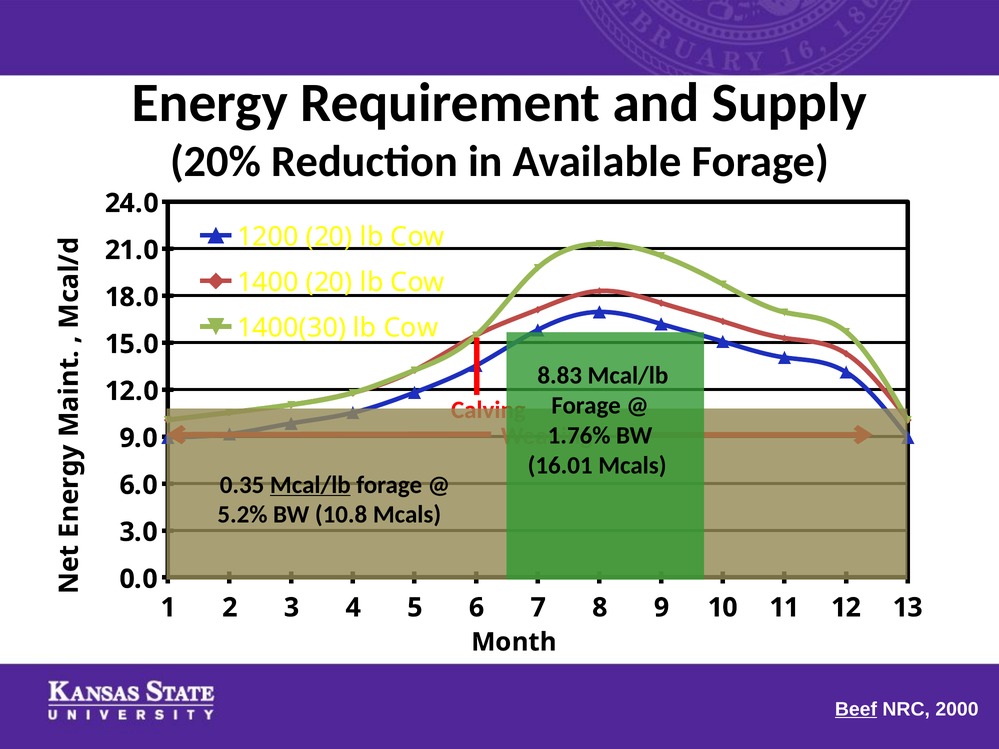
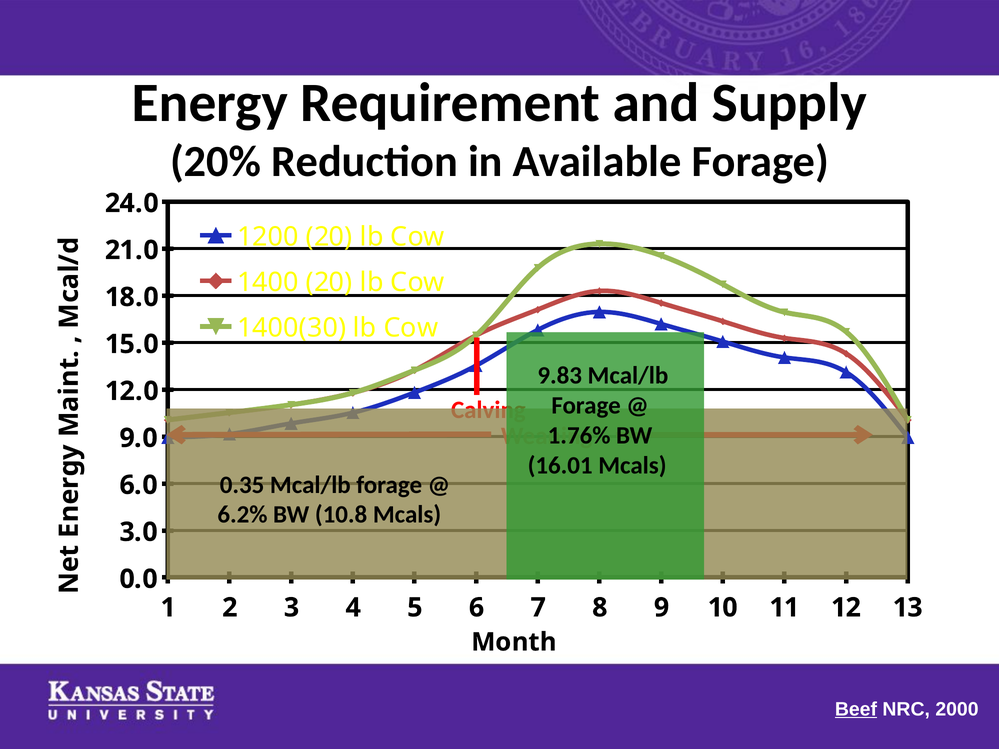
8.83: 8.83 -> 9.83 (560, 376)
Mcal/lb underline: present -> none (310, 485)
5.2%: 5.2% -> 6.2% (242, 515)
